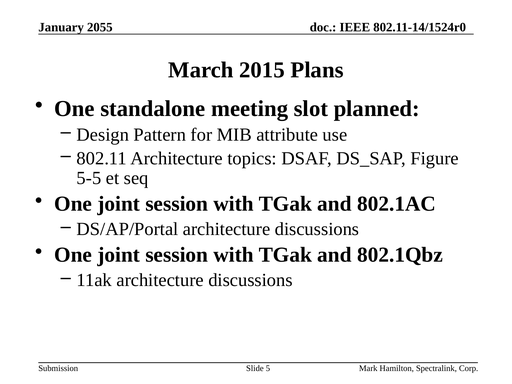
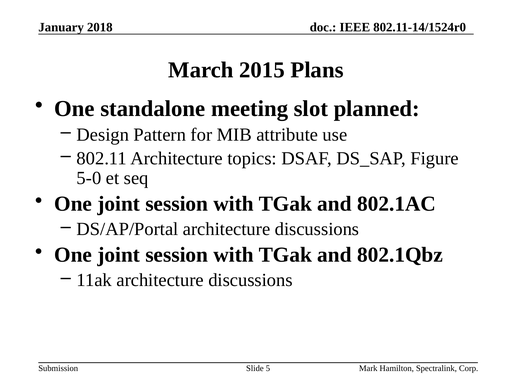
2055: 2055 -> 2018 (100, 27)
5-5: 5-5 -> 5-0 (89, 178)
